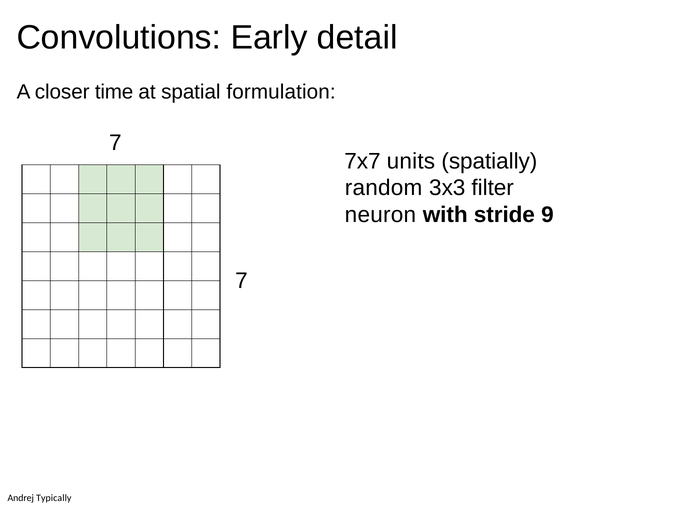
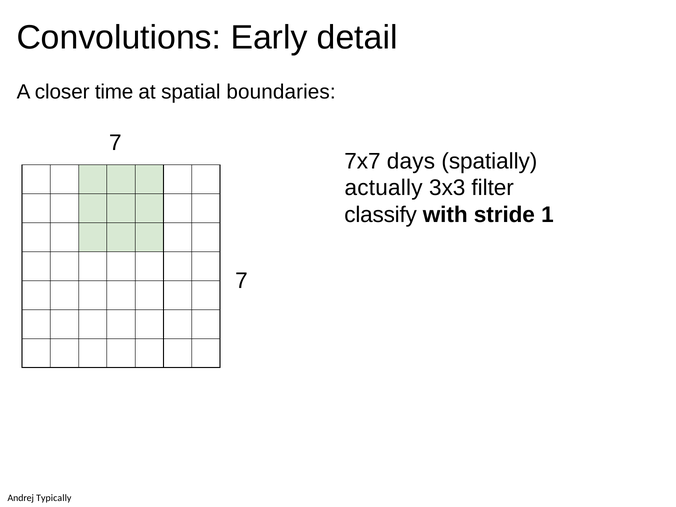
formulation: formulation -> boundaries (281, 92)
units: units -> days (411, 161)
random: random -> actually (384, 188)
neuron: neuron -> classify (381, 215)
9: 9 -> 1 (547, 215)
